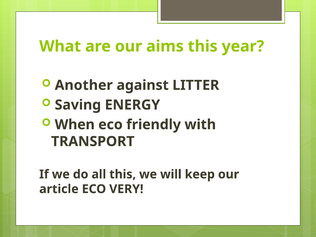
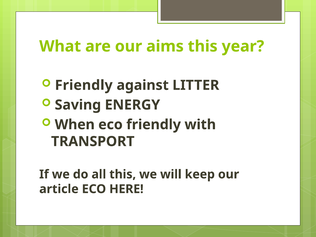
Another: Another -> Friendly (84, 85)
VERY: VERY -> HERE (126, 189)
